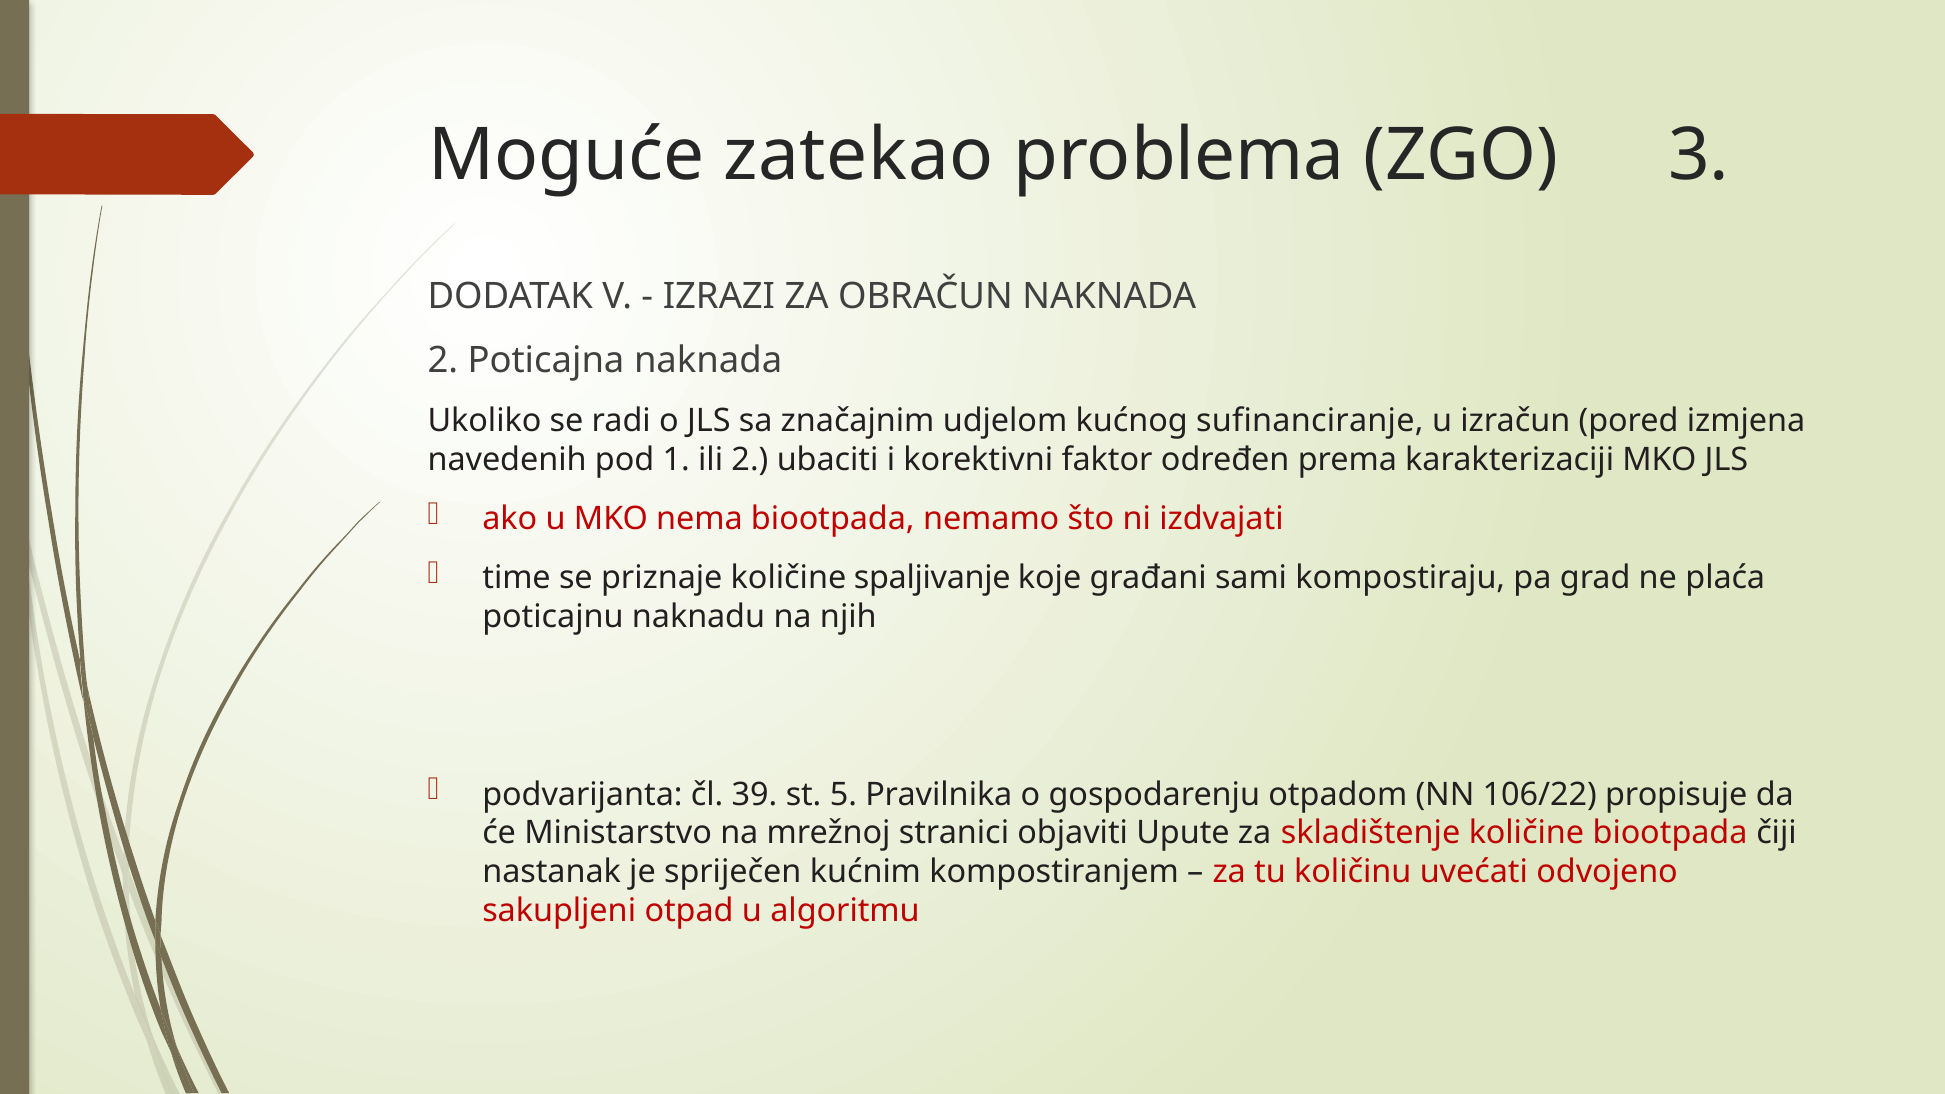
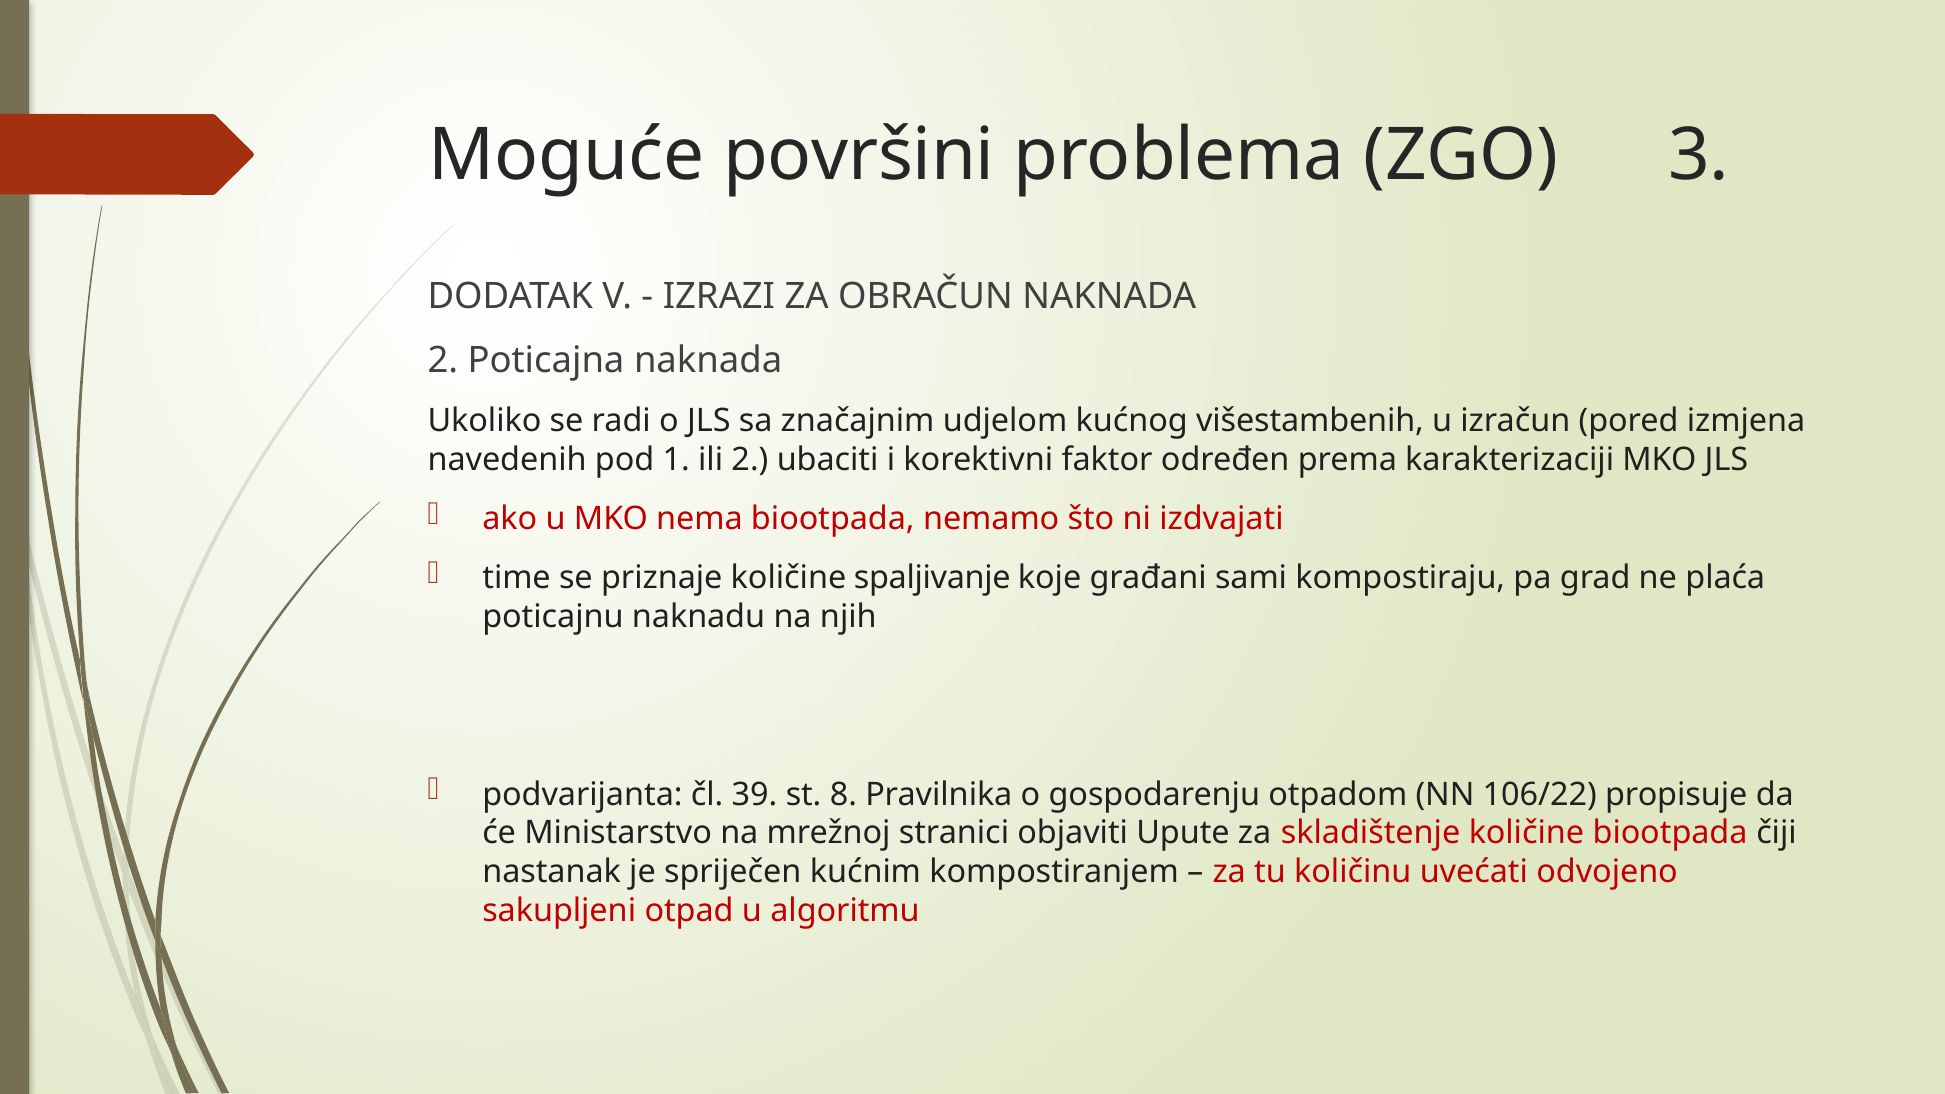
zatekao: zatekao -> površini (859, 156)
sufinanciranje: sufinanciranje -> višestambenih (1310, 421)
5: 5 -> 8 (843, 794)
